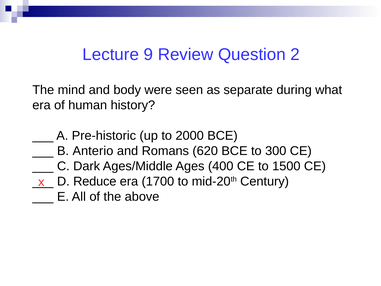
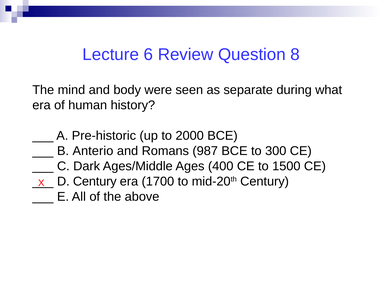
9: 9 -> 6 (148, 55)
2: 2 -> 8 (295, 55)
620: 620 -> 987 (205, 151)
D Reduce: Reduce -> Century (95, 181)
